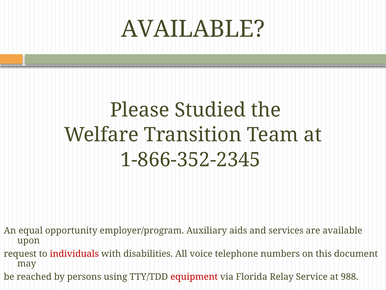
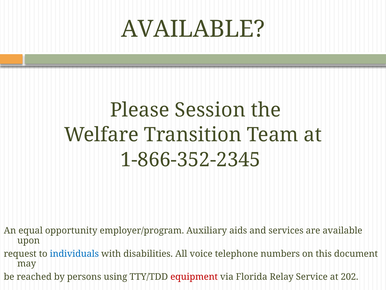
Studied: Studied -> Session (210, 110)
individuals colour: red -> blue (74, 253)
988: 988 -> 202 (350, 276)
